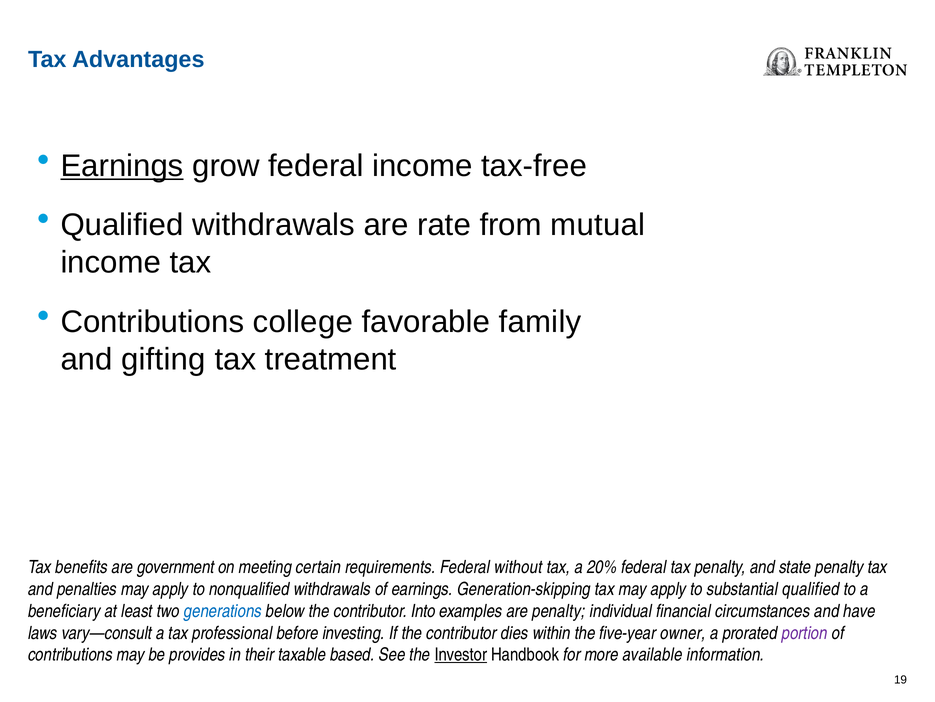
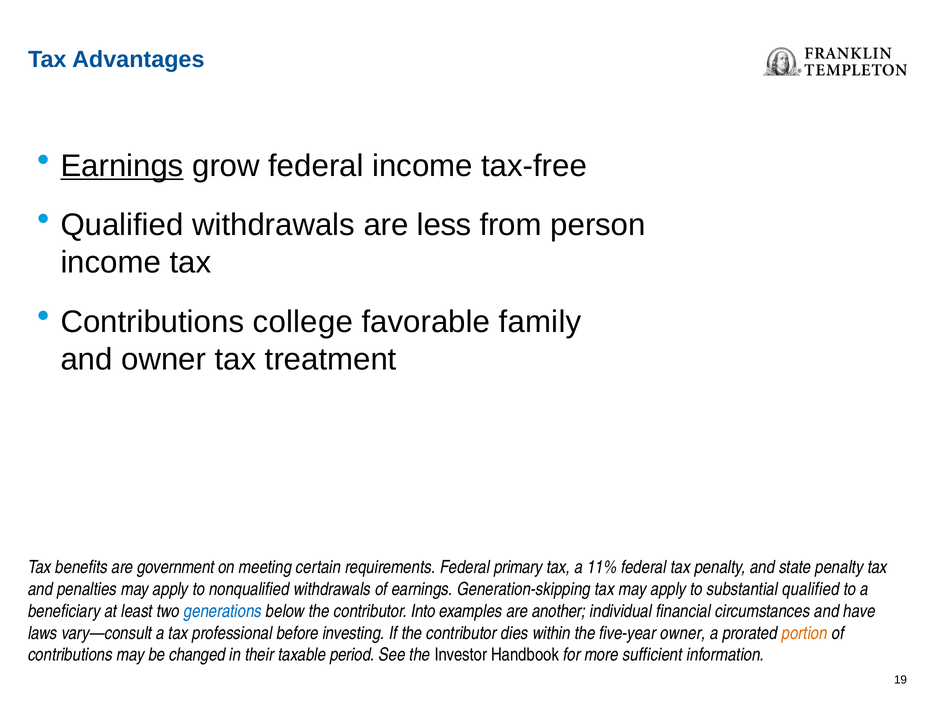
rate: rate -> less (444, 225)
mutual: mutual -> person (598, 225)
and gifting: gifting -> owner (164, 359)
without: without -> primary (518, 567)
20%: 20% -> 11% (602, 567)
are penalty: penalty -> another (559, 611)
portion colour: purple -> orange (805, 632)
provides: provides -> changed (197, 654)
based: based -> period (353, 654)
Investor underline: present -> none (461, 654)
available: available -> sufficient (653, 654)
